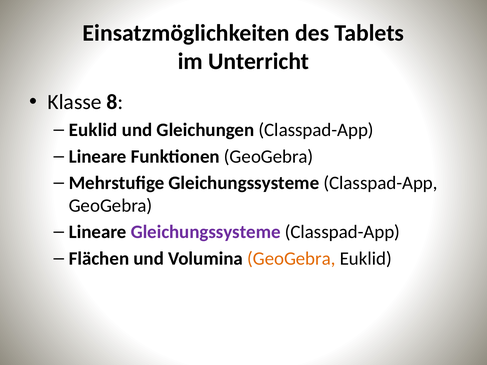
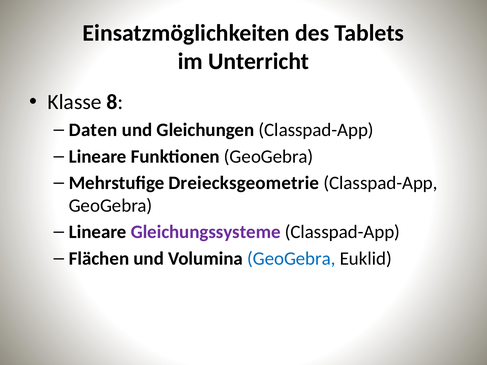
Euklid: Euklid -> Daten (93, 130)
Mehrstufige Gleichungssysteme: Gleichungssysteme -> Dreiecksgeometrie (244, 183)
GeoGebra colour: orange -> blue (291, 259)
